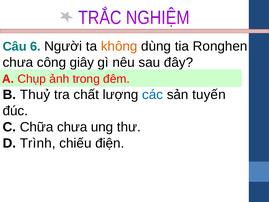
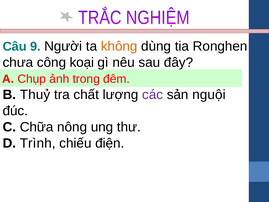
6: 6 -> 9 (35, 46)
giây: giây -> koại (82, 62)
các colour: blue -> purple (153, 95)
tuyến: tuyến -> nguội (209, 95)
Chữa chưa: chưa -> nông (72, 127)
